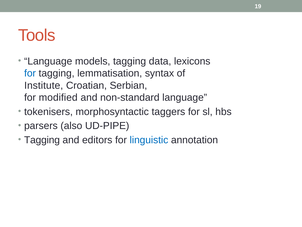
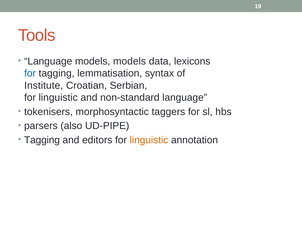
models tagging: tagging -> models (130, 61)
modified: modified -> linguistic (58, 97)
linguistic colour: blue -> orange (149, 140)
